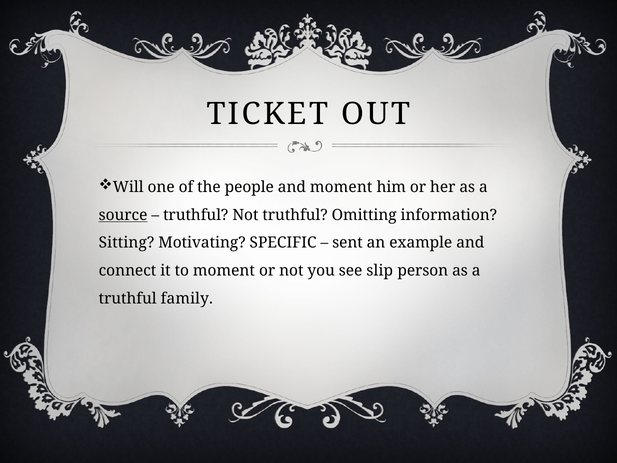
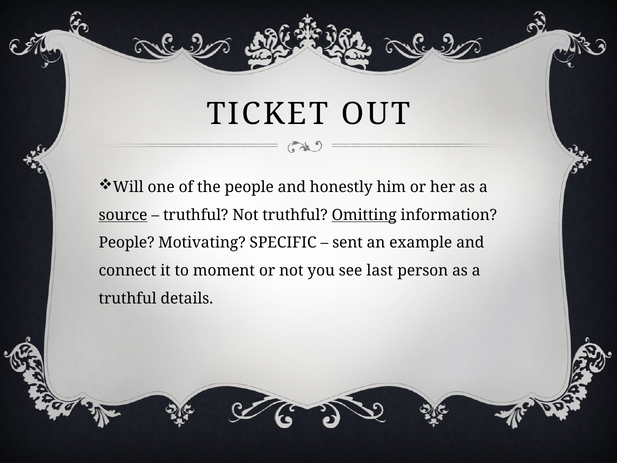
and moment: moment -> honestly (341, 187)
Omitting underline: none -> present (364, 215)
Sitting: Sitting -> People (127, 243)
slip: slip -> last (380, 270)
family: family -> details (187, 298)
